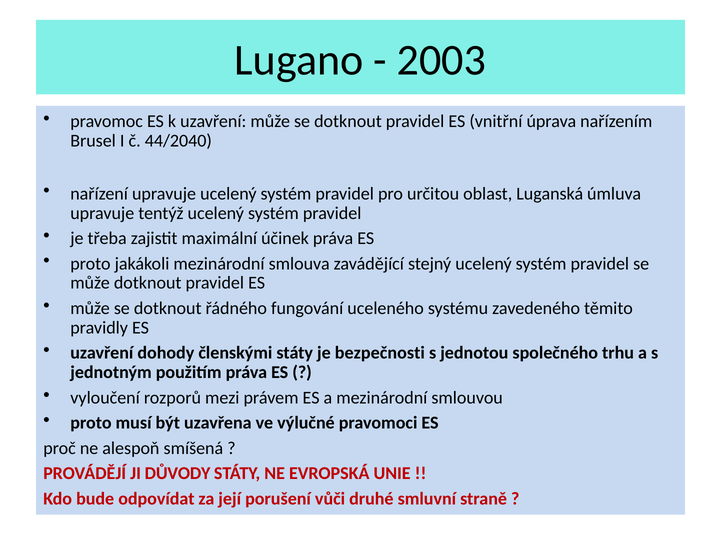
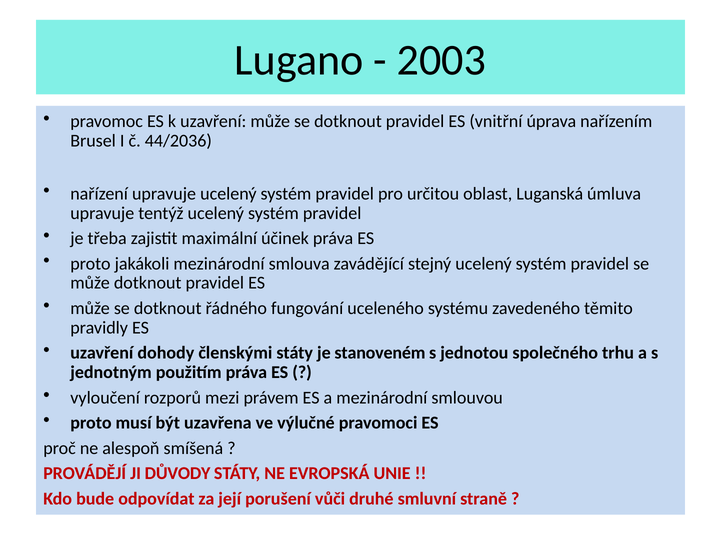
44/2040: 44/2040 -> 44/2036 (178, 141)
bezpečnosti: bezpečnosti -> stanoveném (380, 353)
